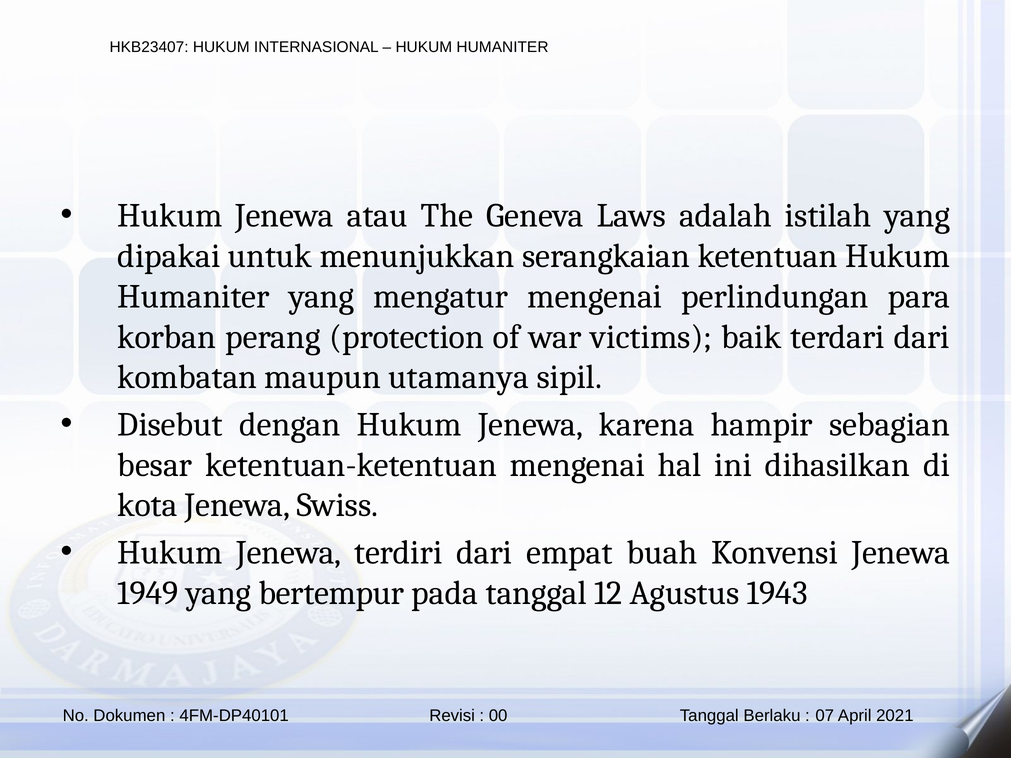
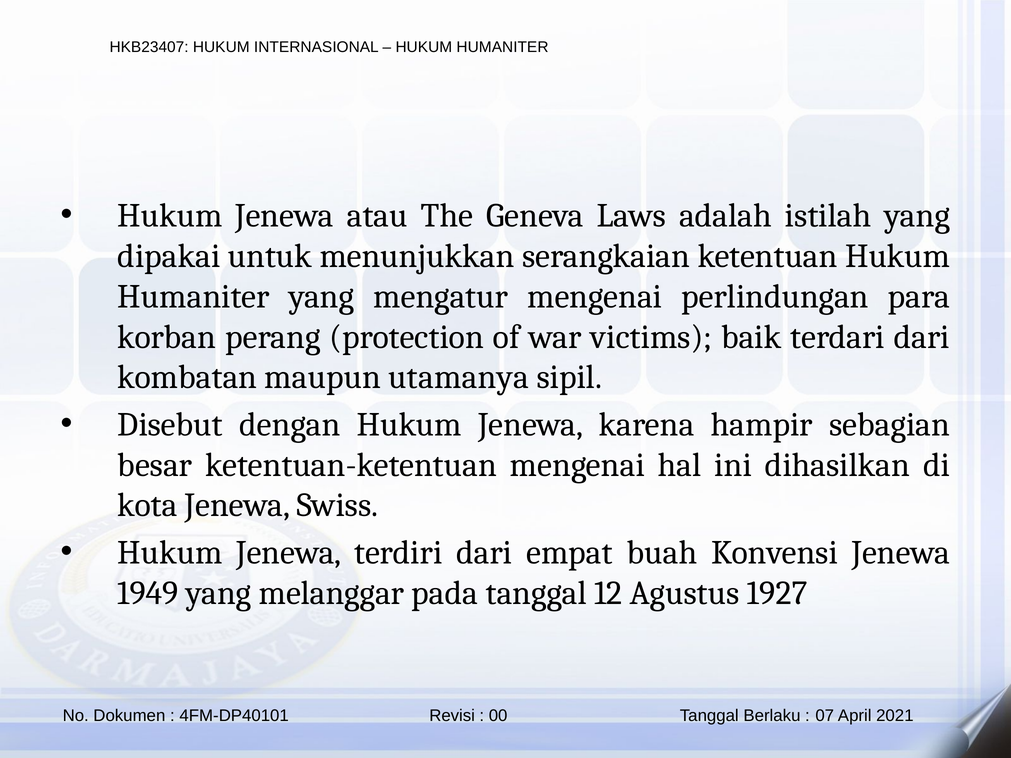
bertempur: bertempur -> melanggar (331, 593)
1943: 1943 -> 1927 (777, 593)
